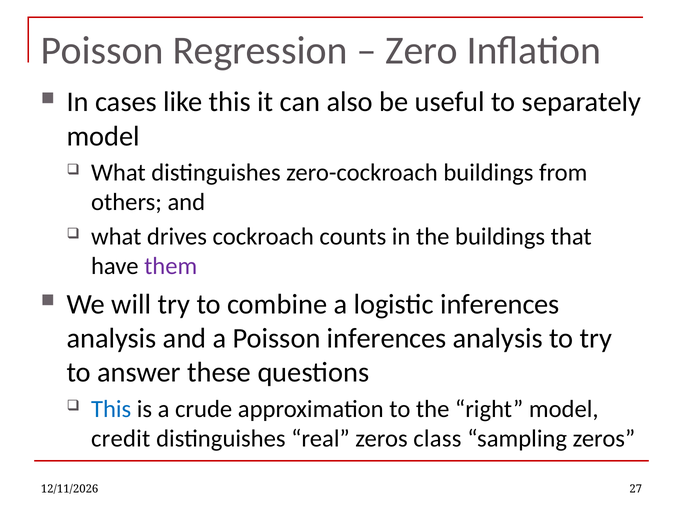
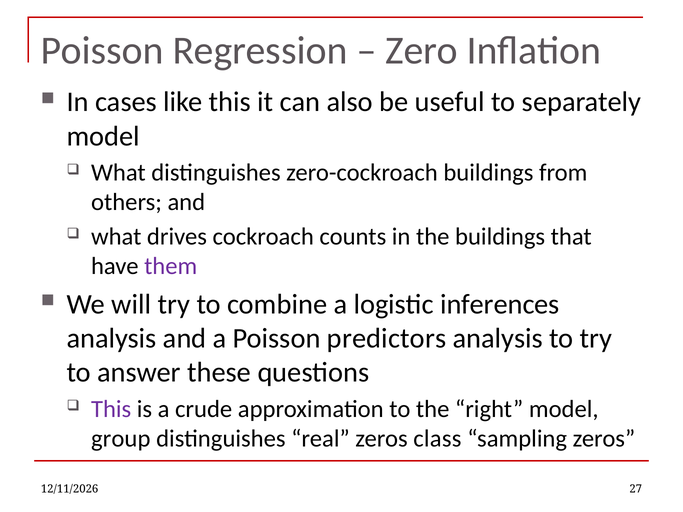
Poisson inferences: inferences -> predictors (387, 338)
This colour: blue -> purple (111, 409)
credit: credit -> group (121, 439)
